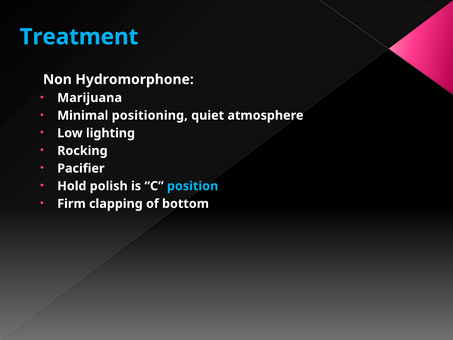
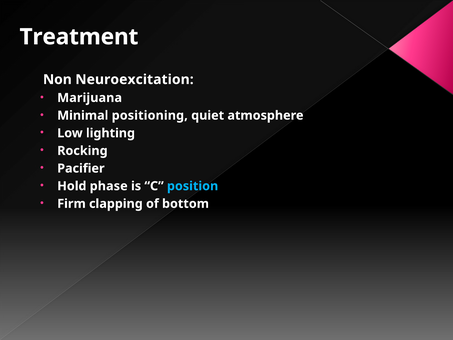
Treatment colour: light blue -> white (79, 37)
Hydromorphone: Hydromorphone -> Neuroexcitation (134, 79)
polish: polish -> phase (109, 186)
